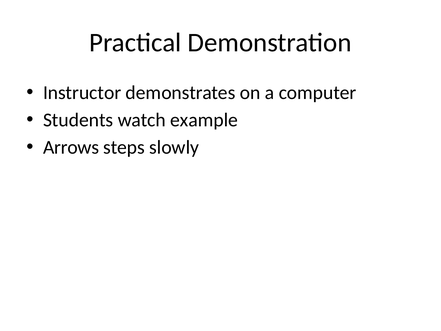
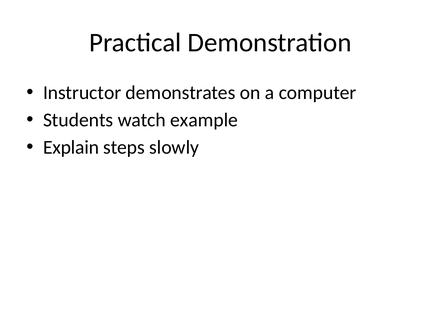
Arrows: Arrows -> Explain (71, 147)
